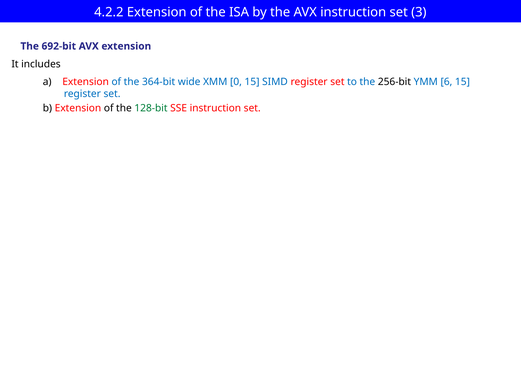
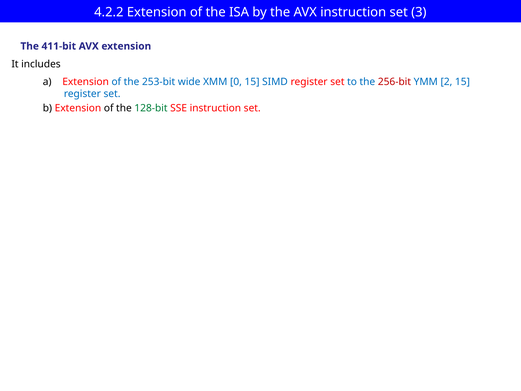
692-bit: 692-bit -> 411-bit (59, 46)
364-bit: 364-bit -> 253-bit (159, 82)
256-bit colour: black -> red (394, 82)
6: 6 -> 2 (446, 82)
